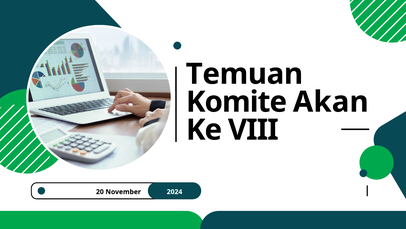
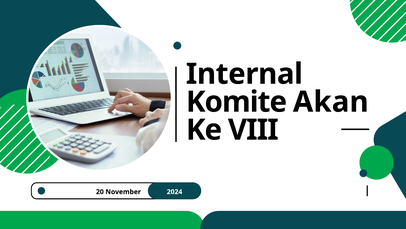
Temuan: Temuan -> Internal (244, 74)
